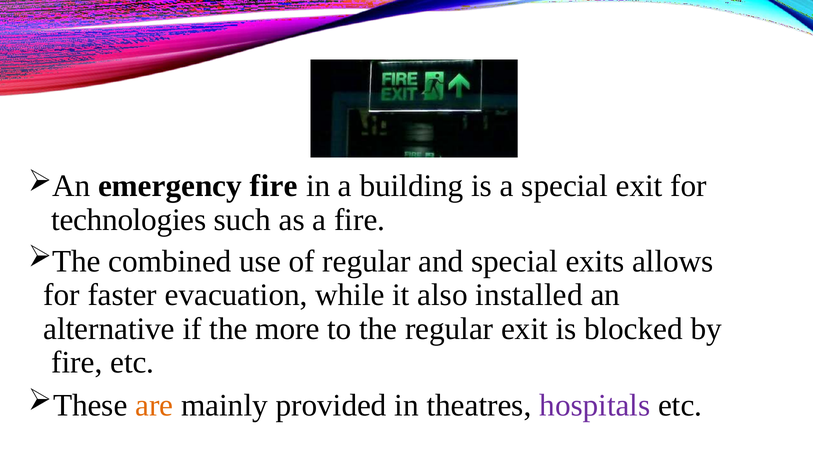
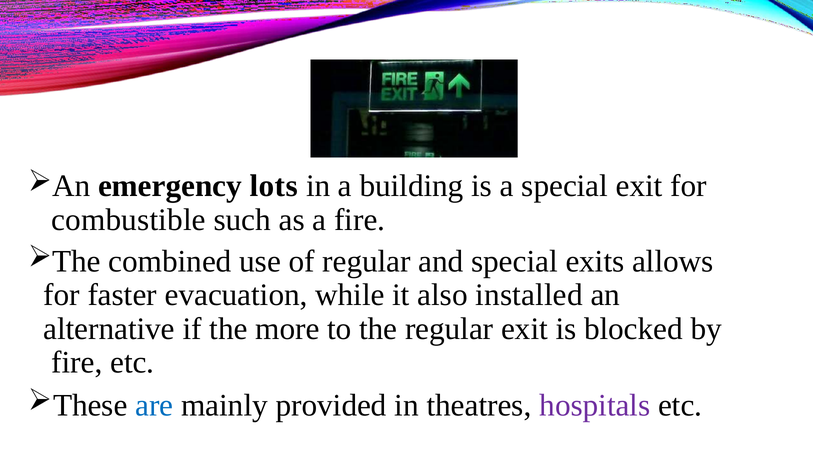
emergency fire: fire -> lots (274, 186)
technologies: technologies -> combustible (128, 220)
are colour: orange -> blue (154, 406)
